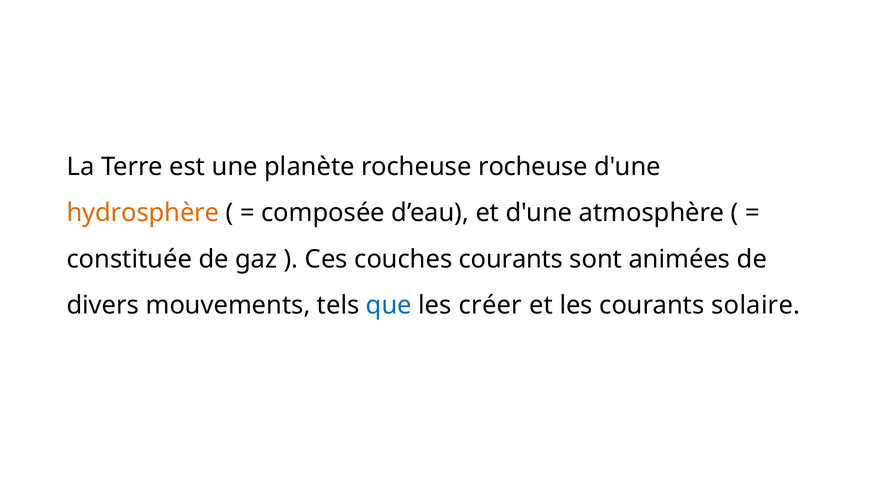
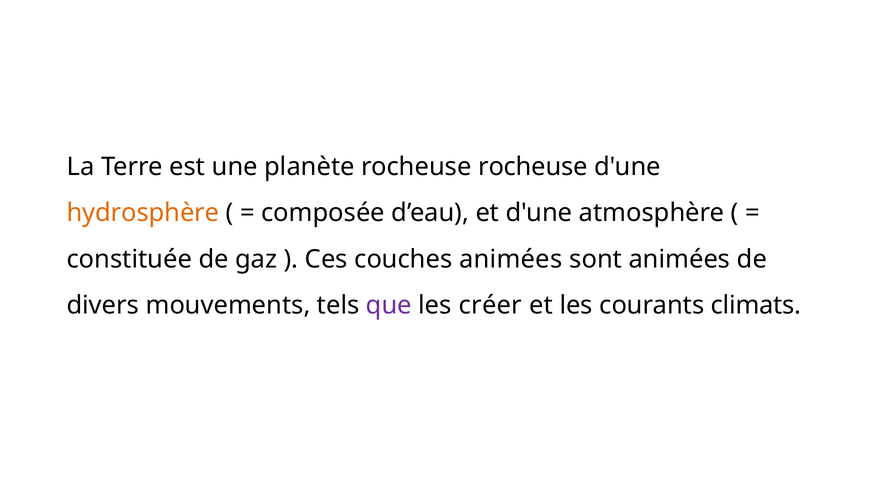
couches courants: courants -> animées (511, 259)
que colour: blue -> purple (389, 305)
solaire: solaire -> climats (756, 305)
